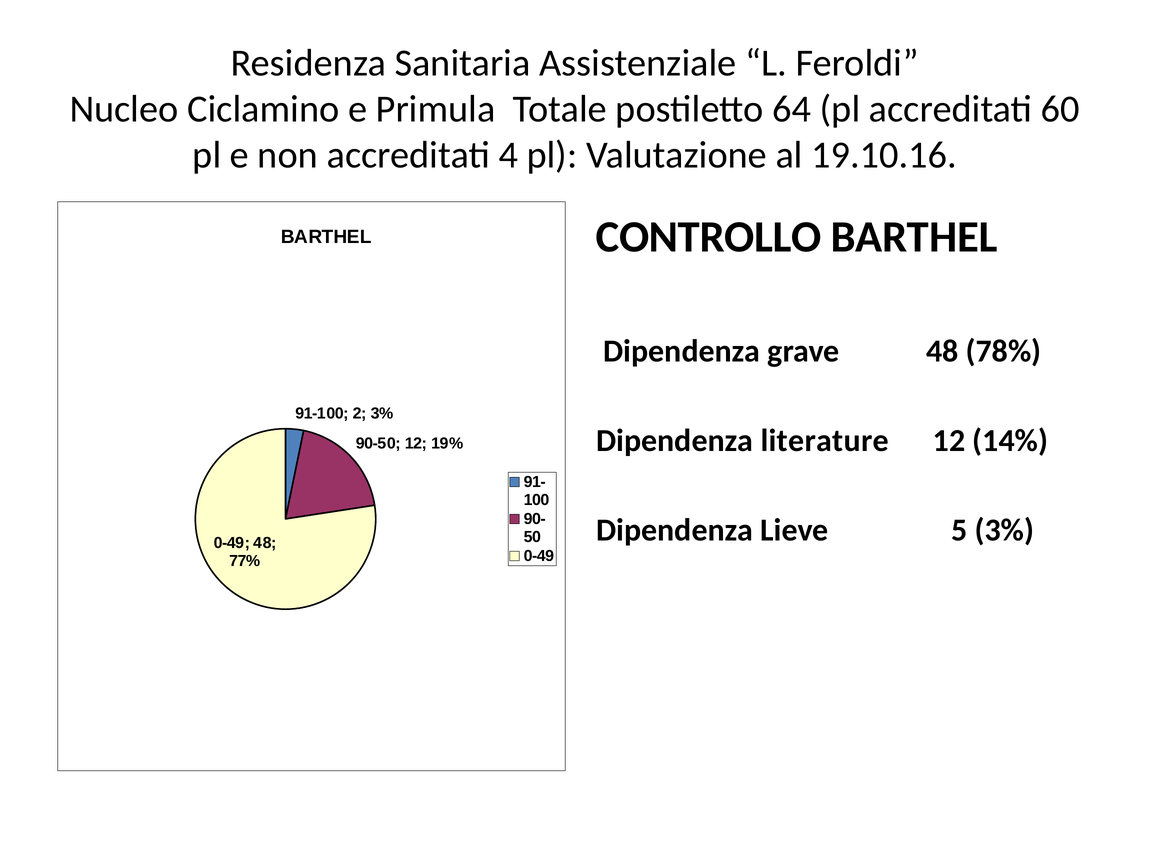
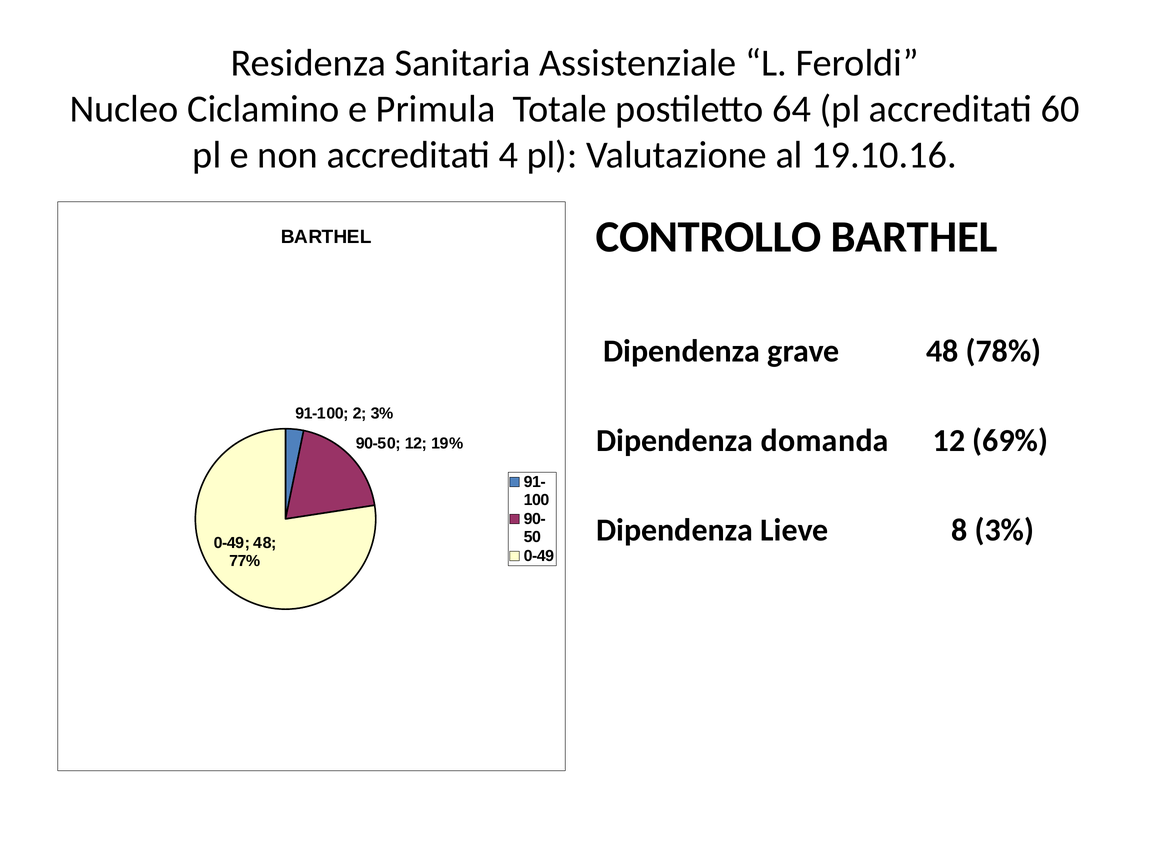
literature: literature -> domanda (825, 441)
14%: 14% -> 69% (1010, 441)
5: 5 -> 8 (959, 530)
